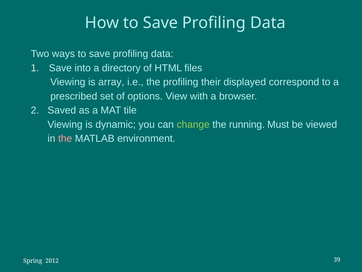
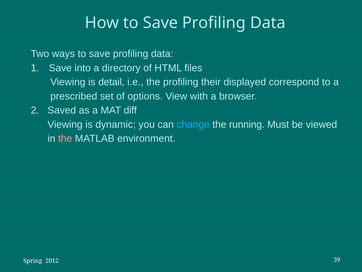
array: array -> detail (111, 82)
tile: tile -> diff (130, 110)
change colour: light green -> light blue (193, 124)
